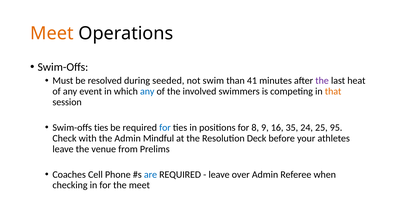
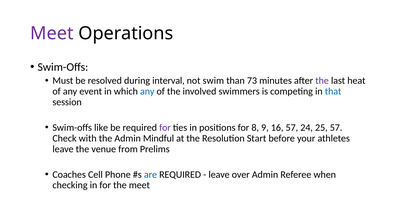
Meet colour: orange -> purple (52, 33)
seeded: seeded -> interval (168, 81)
41: 41 -> 73 (252, 81)
that colour: orange -> blue (333, 91)
Swim-offs ties: ties -> like (101, 127)
for colour: blue -> purple (165, 127)
16 35: 35 -> 57 (292, 127)
25 95: 95 -> 57 (336, 127)
Deck: Deck -> Start (257, 138)
